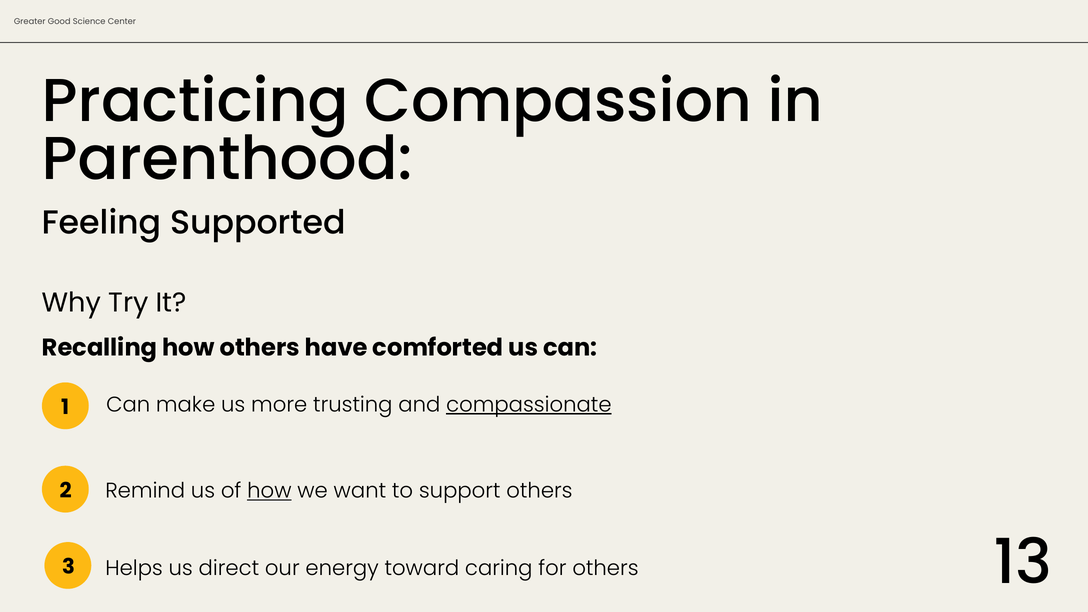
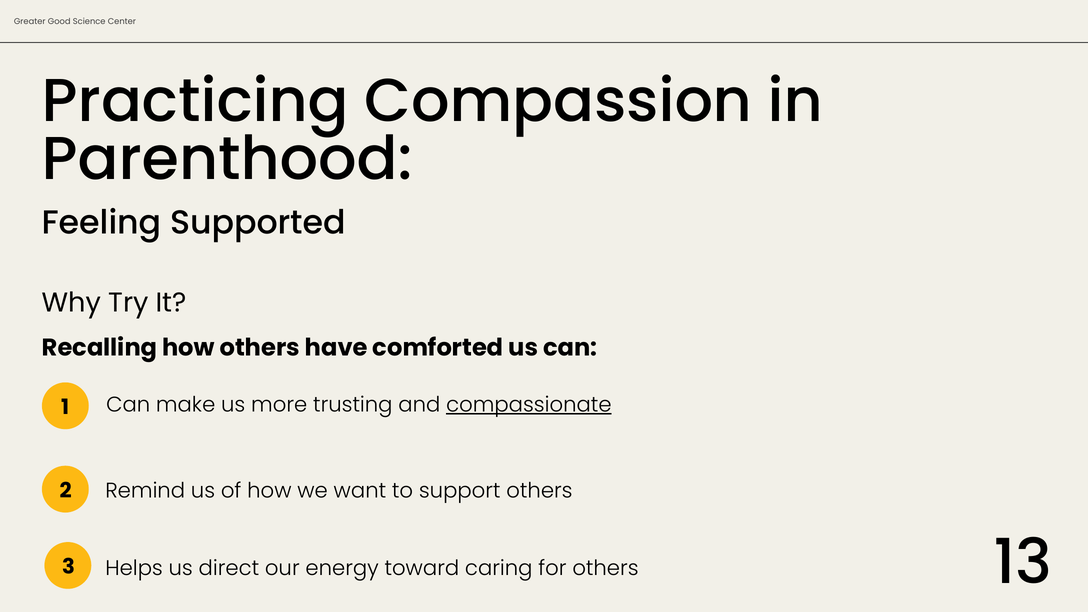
how underline: present -> none (269, 491)
